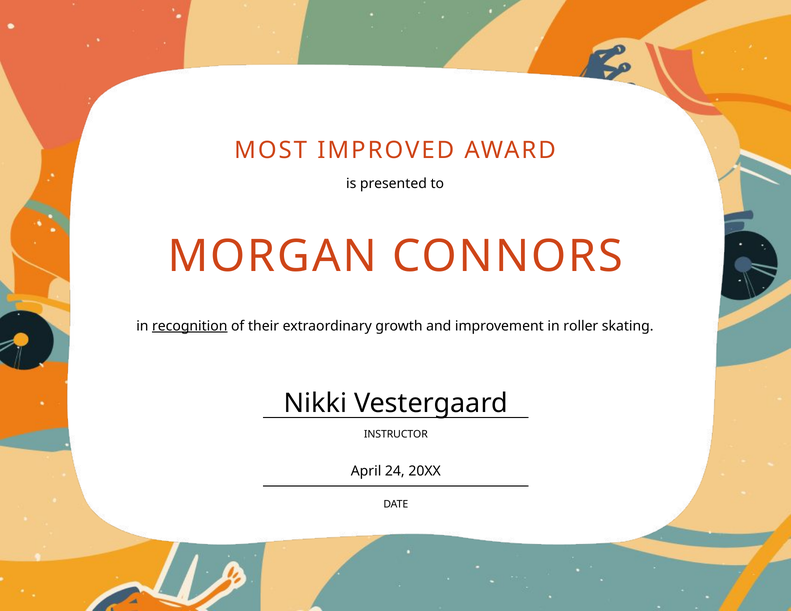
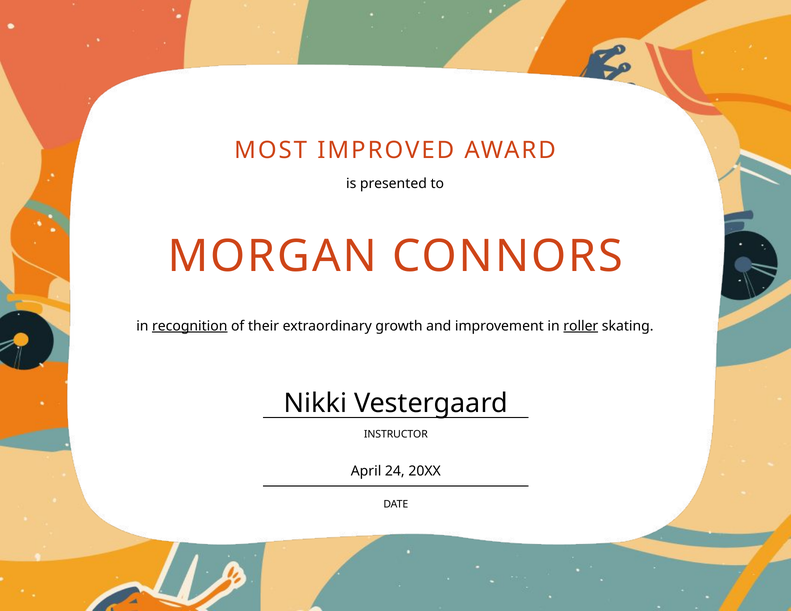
roller underline: none -> present (581, 326)
